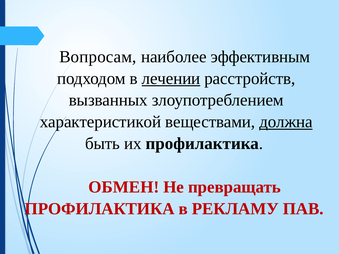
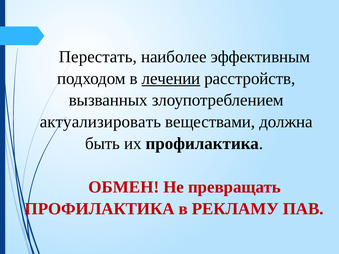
Вопросам: Вопросам -> Перестать (98, 57)
характеристикой: характеристикой -> актуализировать (100, 122)
должна underline: present -> none (286, 122)
